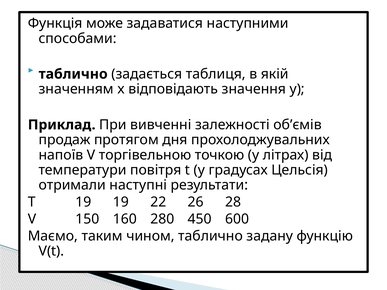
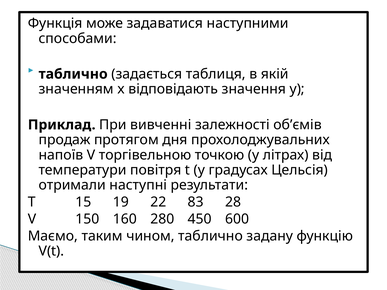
T 19: 19 -> 15 (83, 202)
26: 26 -> 83 (196, 202)
